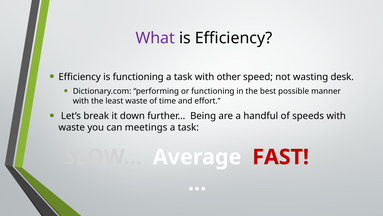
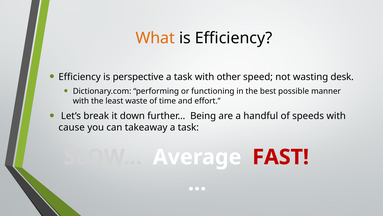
What colour: purple -> orange (155, 38)
is functioning: functioning -> perspective (138, 77)
waste: waste -> cause (72, 127)
meetings: meetings -> takeaway (146, 127)
